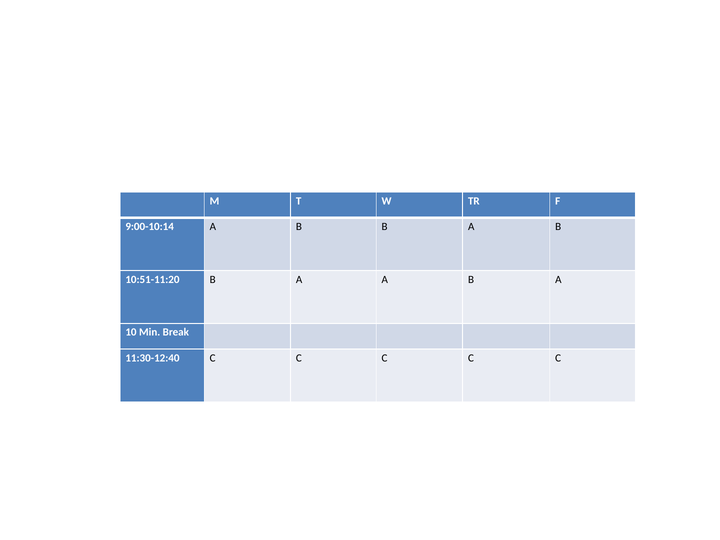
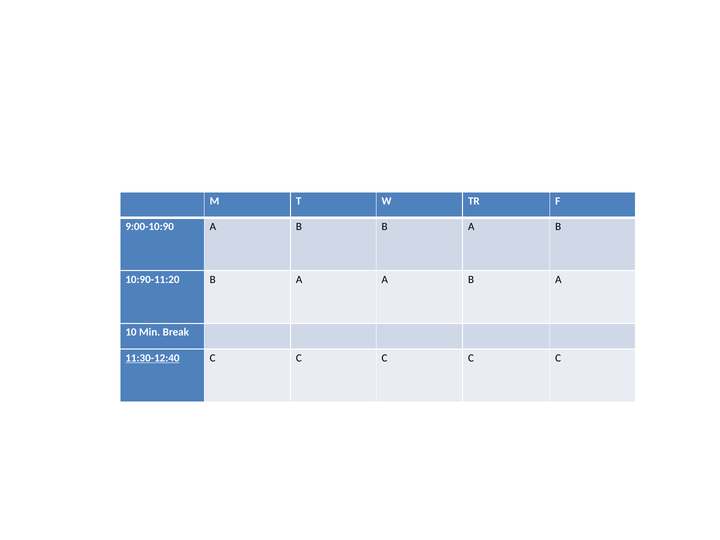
9:00-10:14: 9:00-10:14 -> 9:00-10:90 (150, 227)
10:51-11:20: 10:51-11:20 -> 10:90-11:20 (152, 279)
11:30-12:40 underline: none -> present (152, 358)
